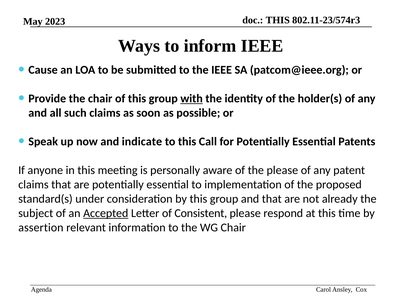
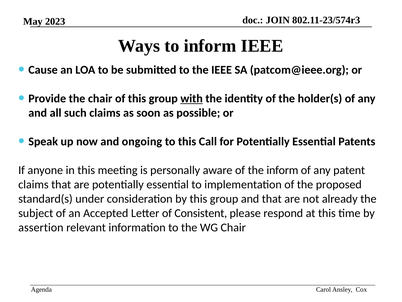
THIS: THIS -> JOIN (278, 20)
indicate: indicate -> ongoing (142, 141)
the please: please -> inform (282, 170)
Accepted underline: present -> none (106, 213)
